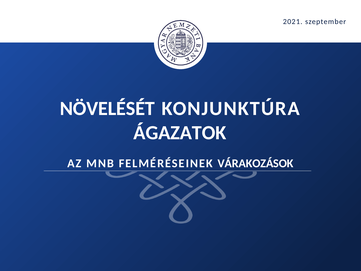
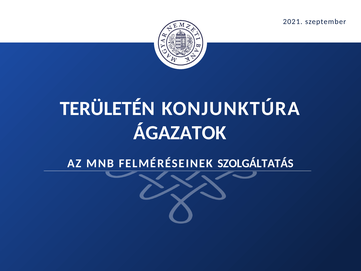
NÖVELÉSÉT: NÖVELÉSÉT -> TERÜLETÉN (107, 108)
VÁRAKOZÁSOK: VÁRAKOZÁSOK -> SZOLGÁLTATÁS (256, 163)
